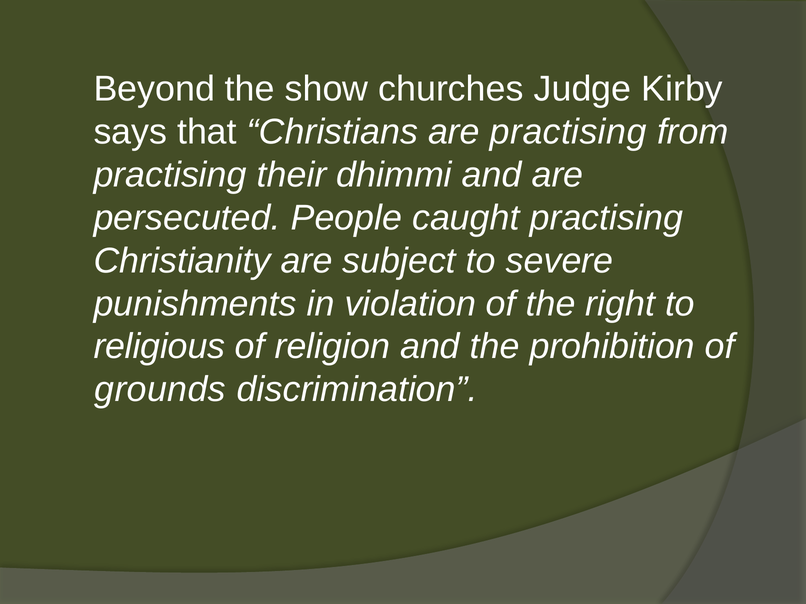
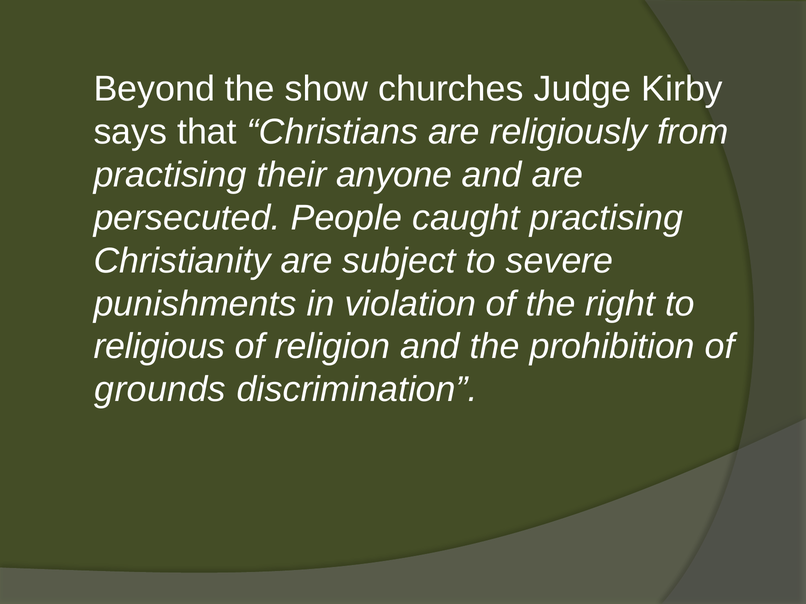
are practising: practising -> religiously (569, 132)
dhimmi: dhimmi -> anyone (394, 175)
